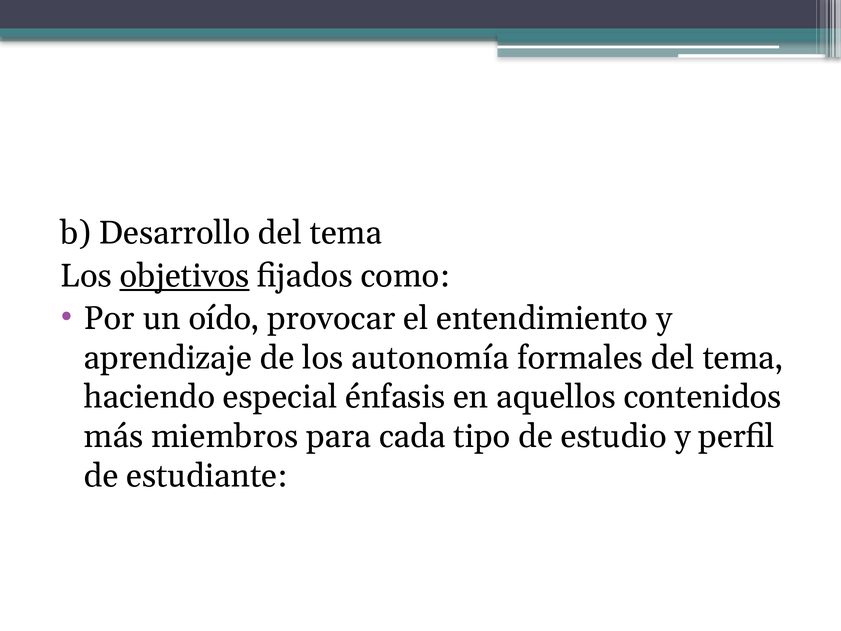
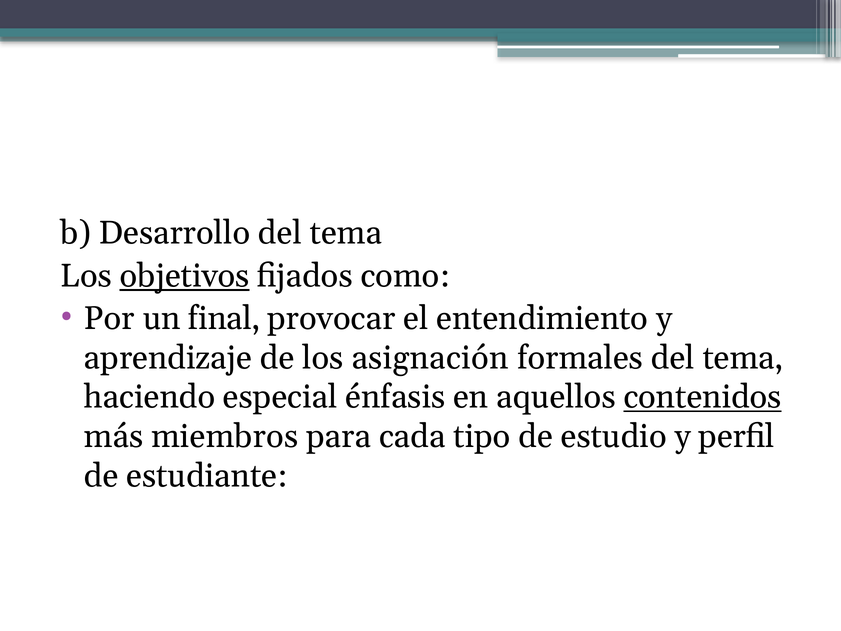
oído: oído -> final (224, 318)
autonomía: autonomía -> asignación (430, 358)
contenidos underline: none -> present (703, 397)
